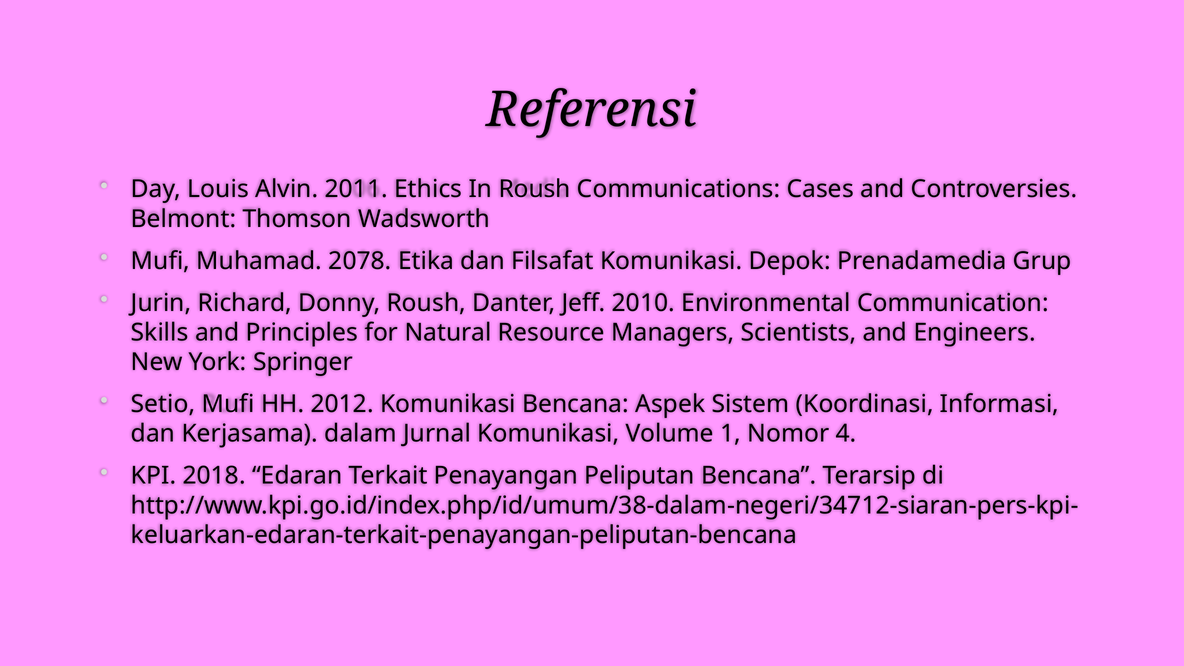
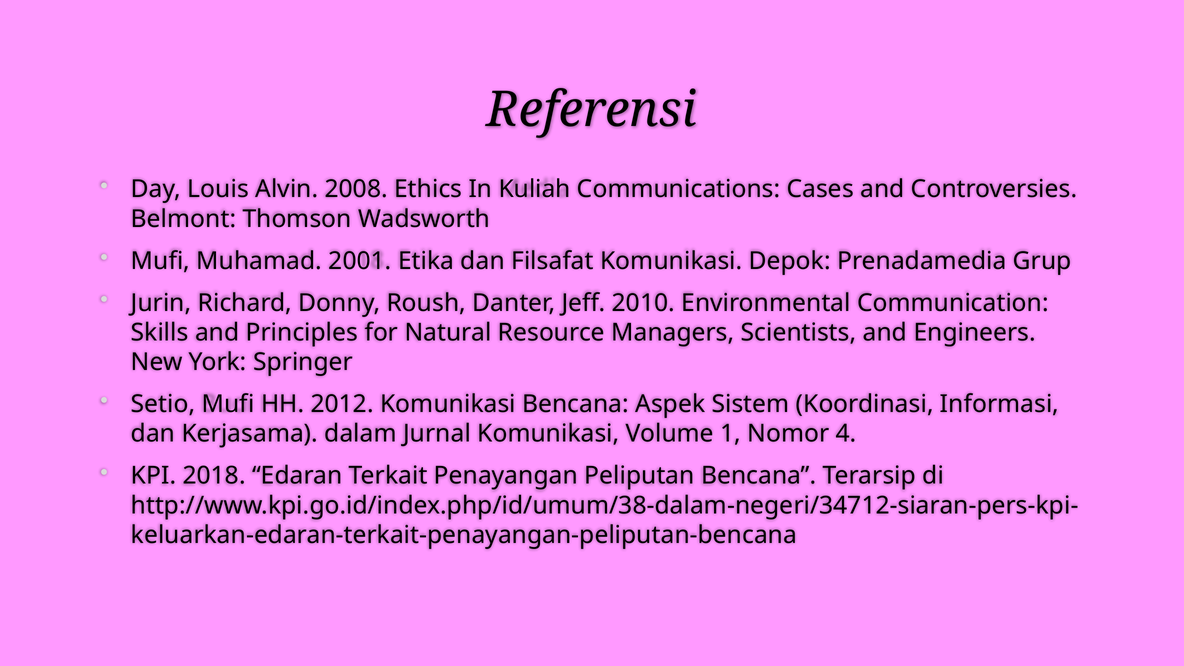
2011: 2011 -> 2008 (356, 189)
In Roush: Roush -> Kuliah (535, 189)
2078: 2078 -> 2001 (360, 261)
